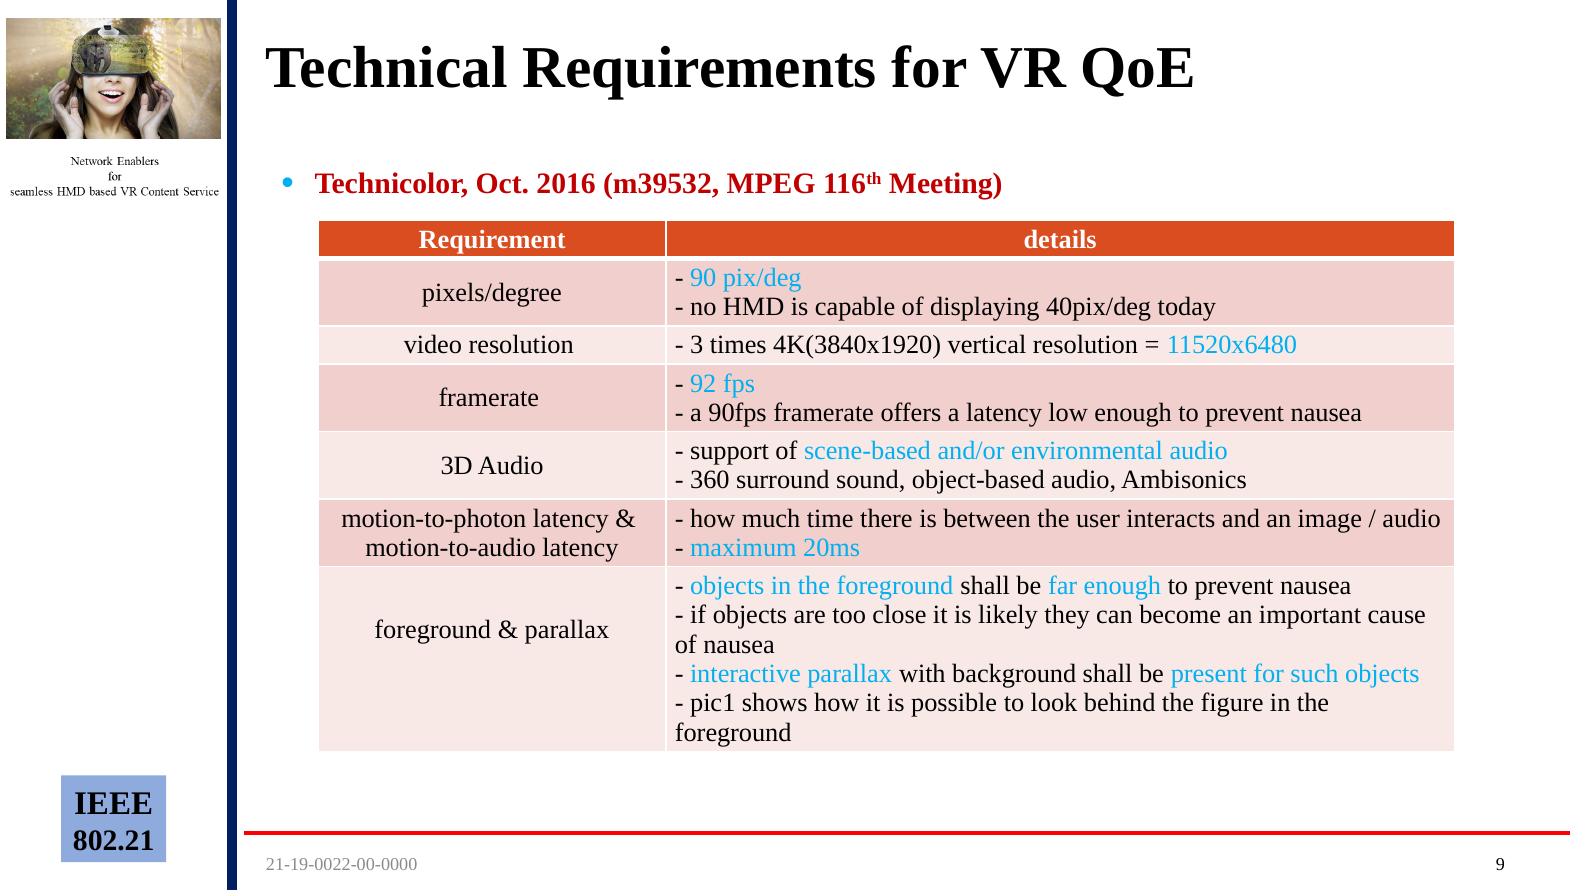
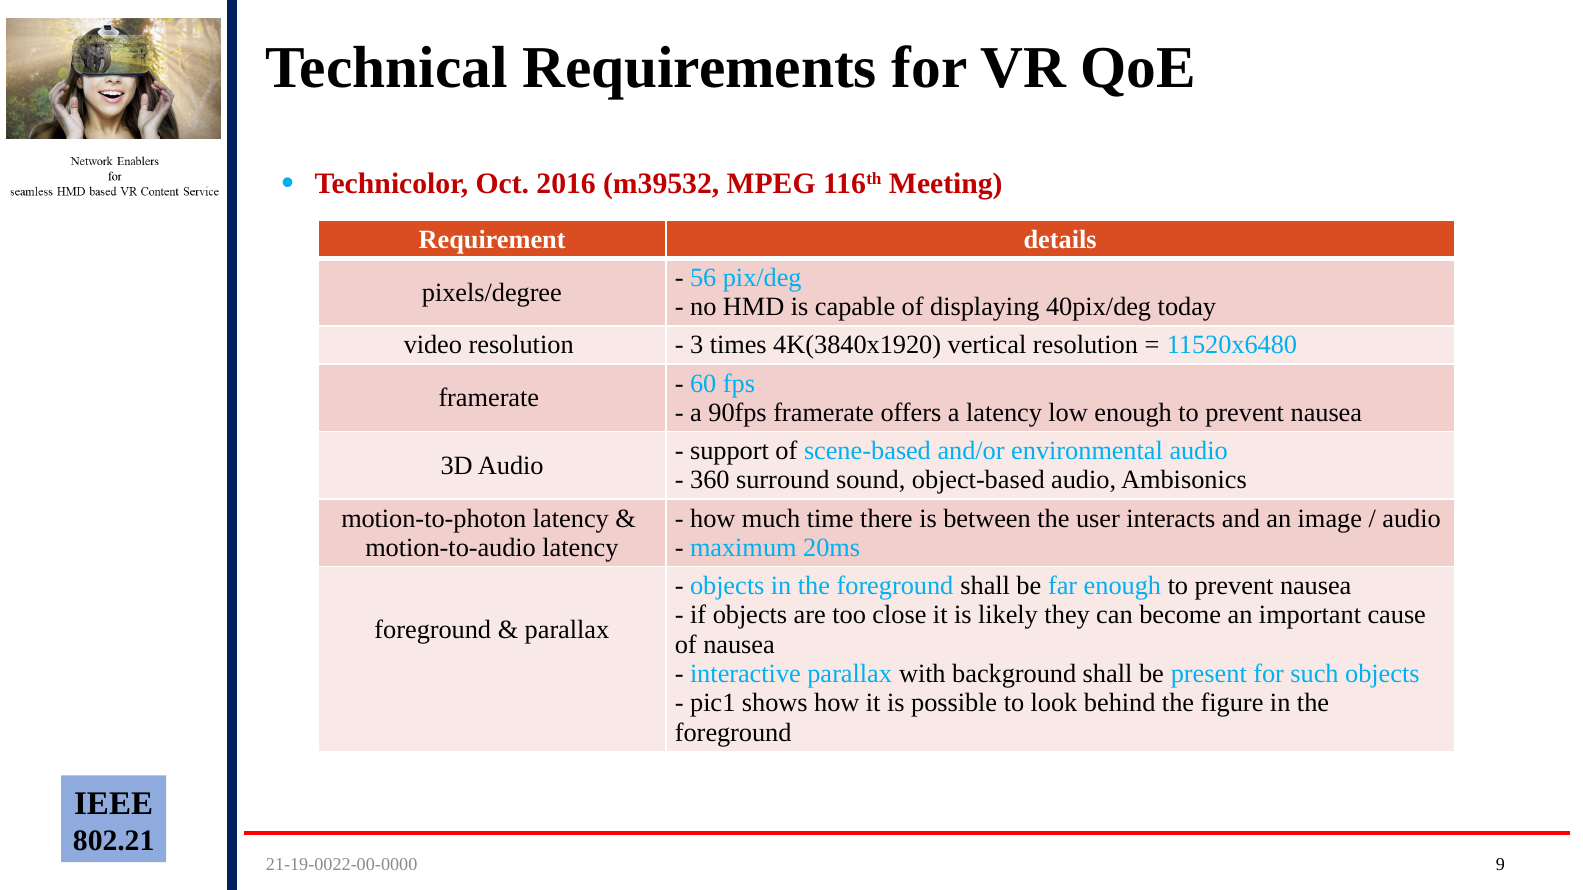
90: 90 -> 56 (703, 278)
92: 92 -> 60 (703, 384)
